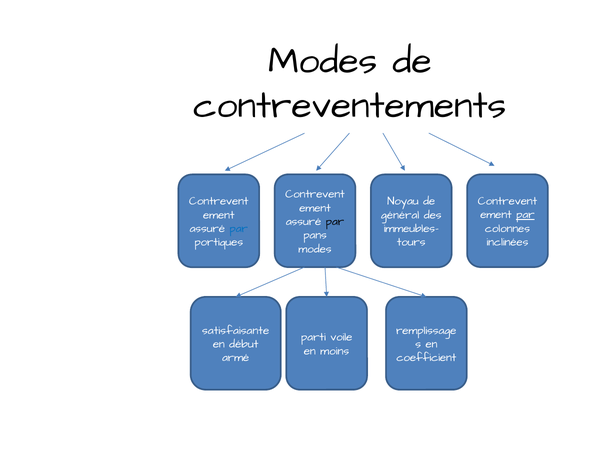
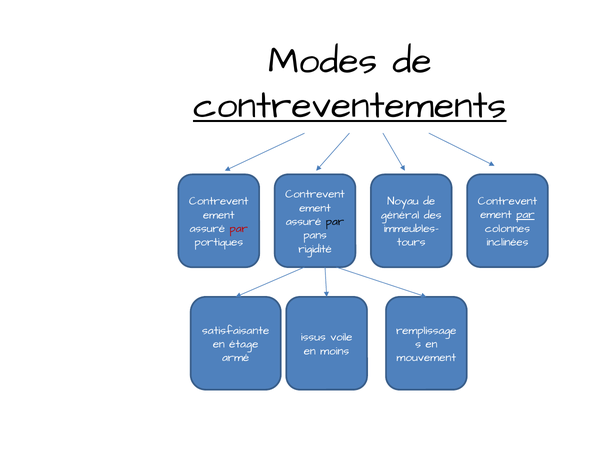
contreventements underline: none -> present (350, 105)
par colour: blue -> red (239, 228)
modes: modes -> rigidité (315, 249)
parti: parti -> issus (313, 337)
début: début -> étage (244, 344)
coefficient: coefficient -> mouvement (426, 358)
